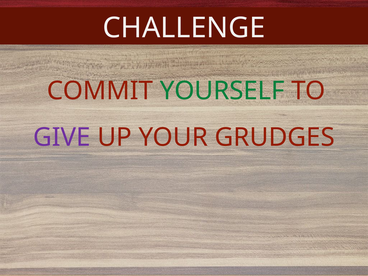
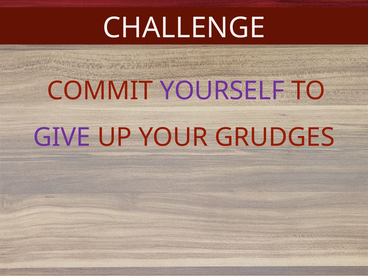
YOURSELF colour: green -> purple (222, 91)
